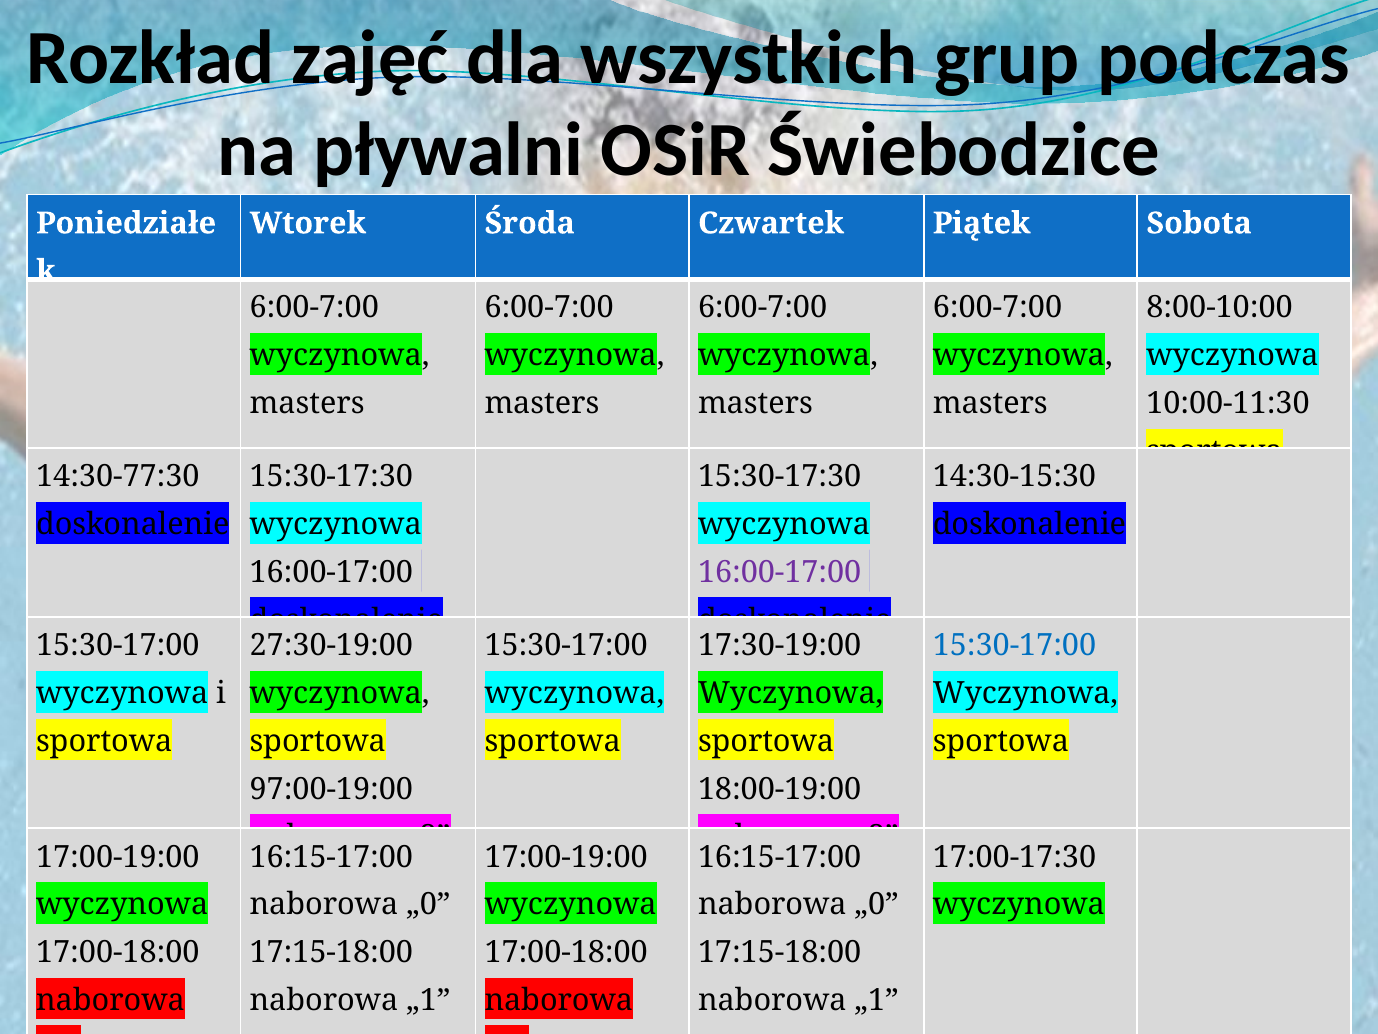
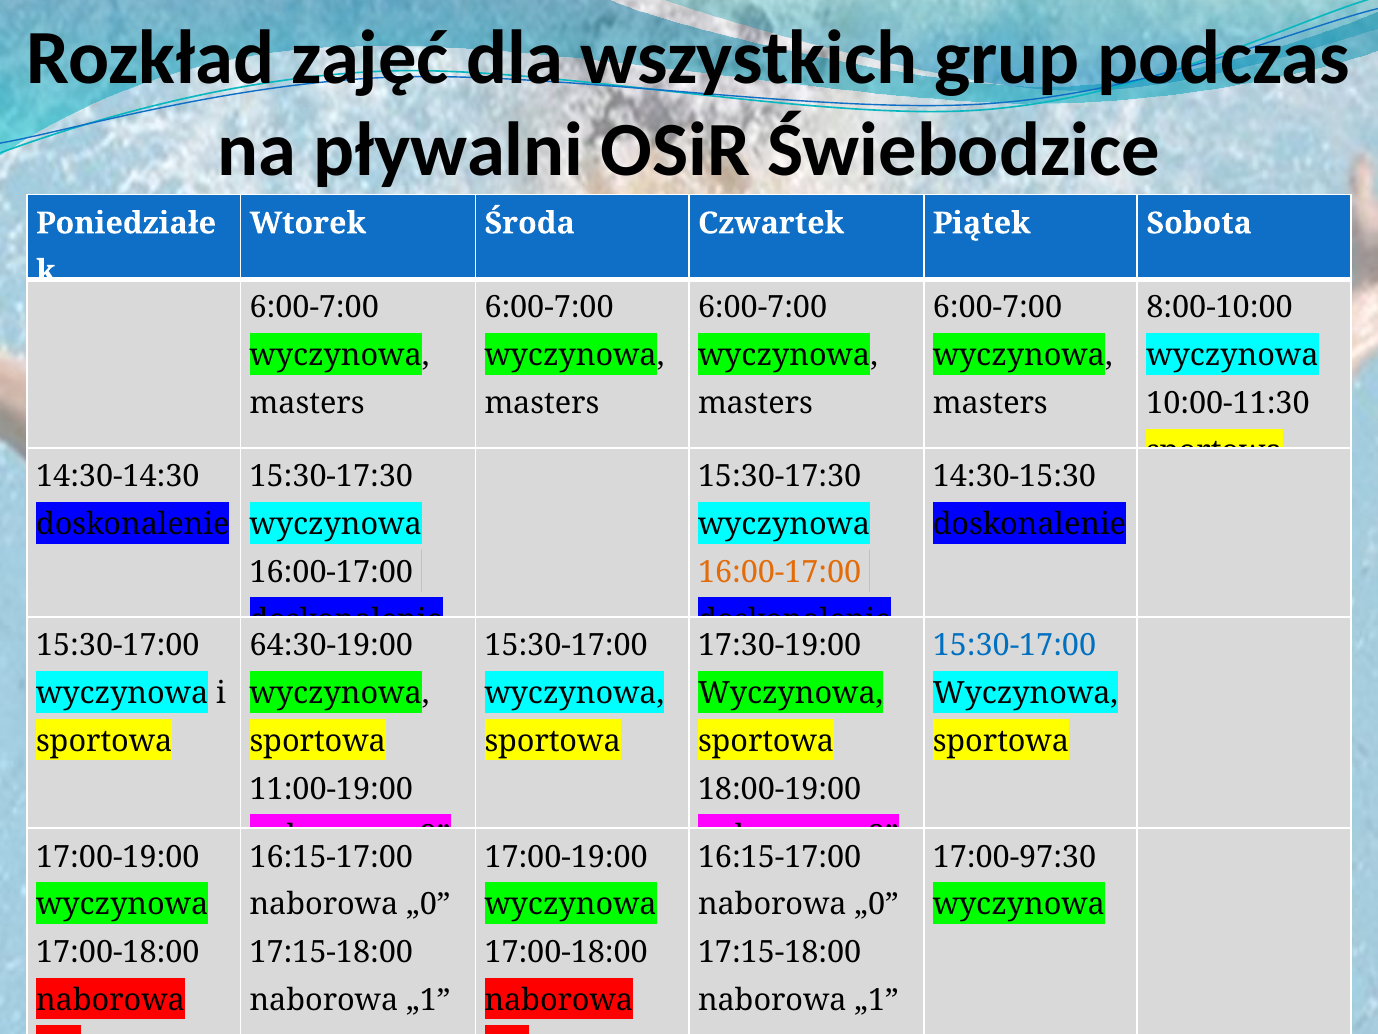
14:30-77:30: 14:30-77:30 -> 14:30-14:30 (118, 477)
16:00-17:00 colour: purple -> orange (780, 572)
27:30-19:00: 27:30-19:00 -> 64:30-19:00 (331, 645)
97:00-19:00: 97:00-19:00 -> 11:00-19:00 (331, 789)
17:00-17:30: 17:00-17:30 -> 17:00-97:30 (1014, 857)
